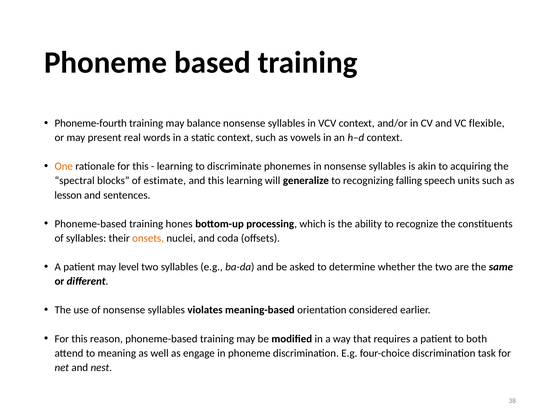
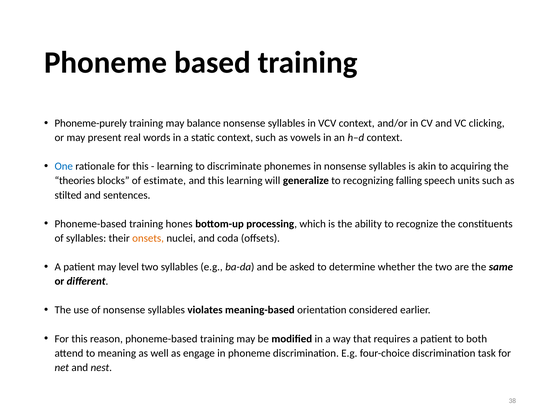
Phoneme-fourth: Phoneme-fourth -> Phoneme-purely (91, 123)
flexible: flexible -> clicking (487, 123)
One colour: orange -> blue (64, 166)
spectral: spectral -> theories (75, 181)
lesson: lesson -> stilted (68, 195)
